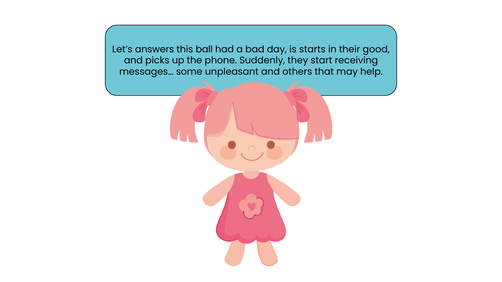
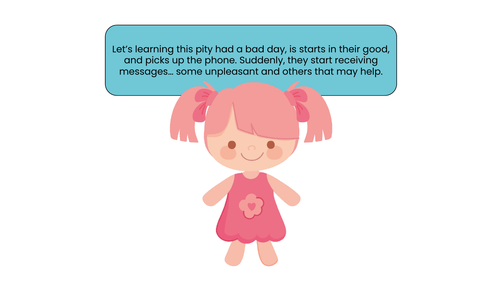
answers: answers -> learning (154, 49)
ball: ball -> pity (204, 49)
